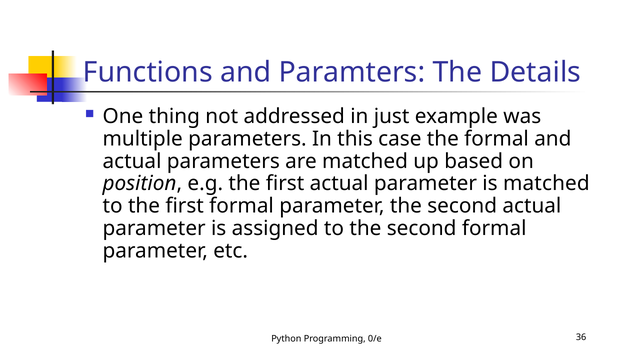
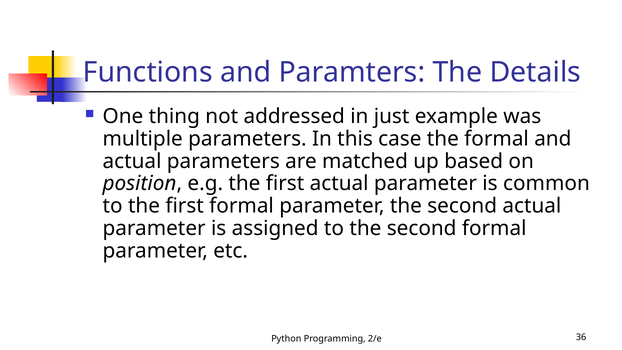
is matched: matched -> common (546, 184)
0/e: 0/e -> 2/e (375, 339)
